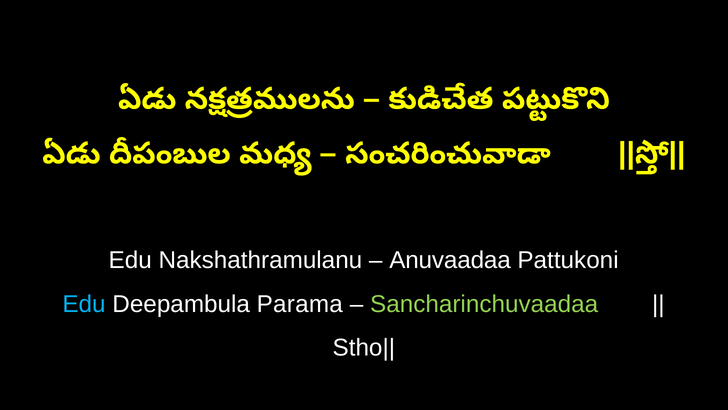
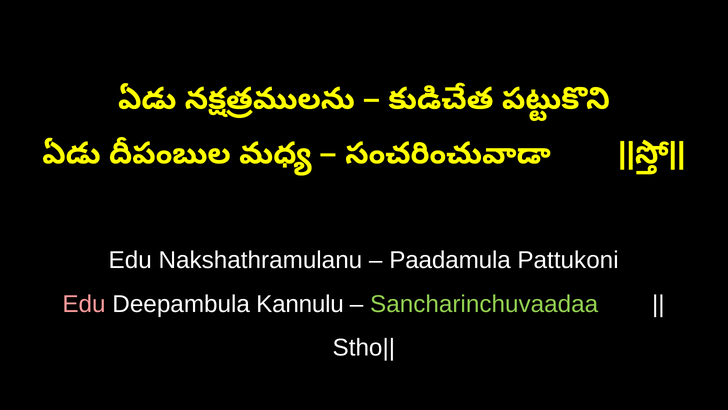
Anuvaadaa: Anuvaadaa -> Paadamula (450, 260)
Edu colour: light blue -> pink (84, 304)
Parama: Parama -> Kannulu (300, 304)
